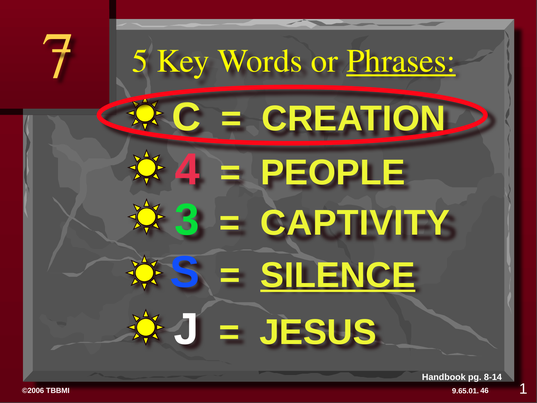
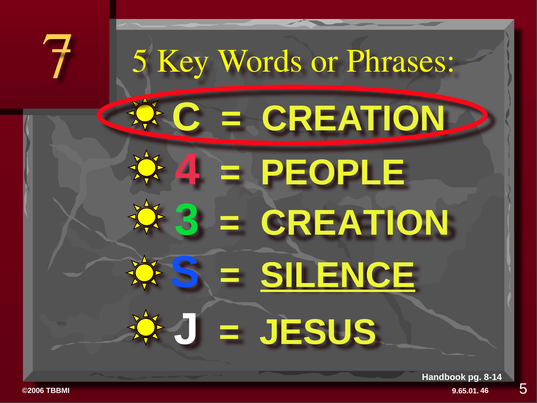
Phrases underline: present -> none (401, 61)
CAPTIVITY: CAPTIVITY -> CREATION (355, 223)
46 1: 1 -> 5 (523, 389)
